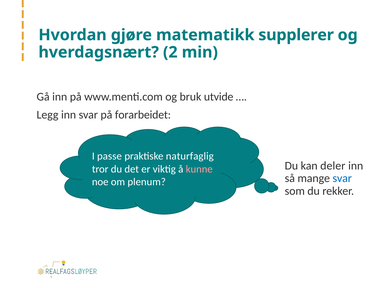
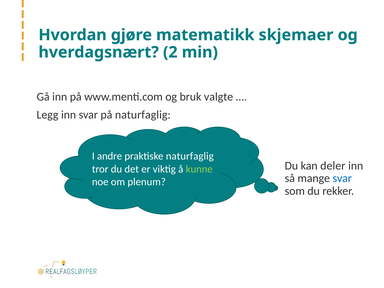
supplerer: supplerer -> skjemaer (296, 35)
utvide: utvide -> valgte (219, 97)
på forarbeidet: forarbeidet -> naturfaglig (143, 115)
passe: passe -> andre (110, 156)
kunne colour: pink -> light green (199, 169)
